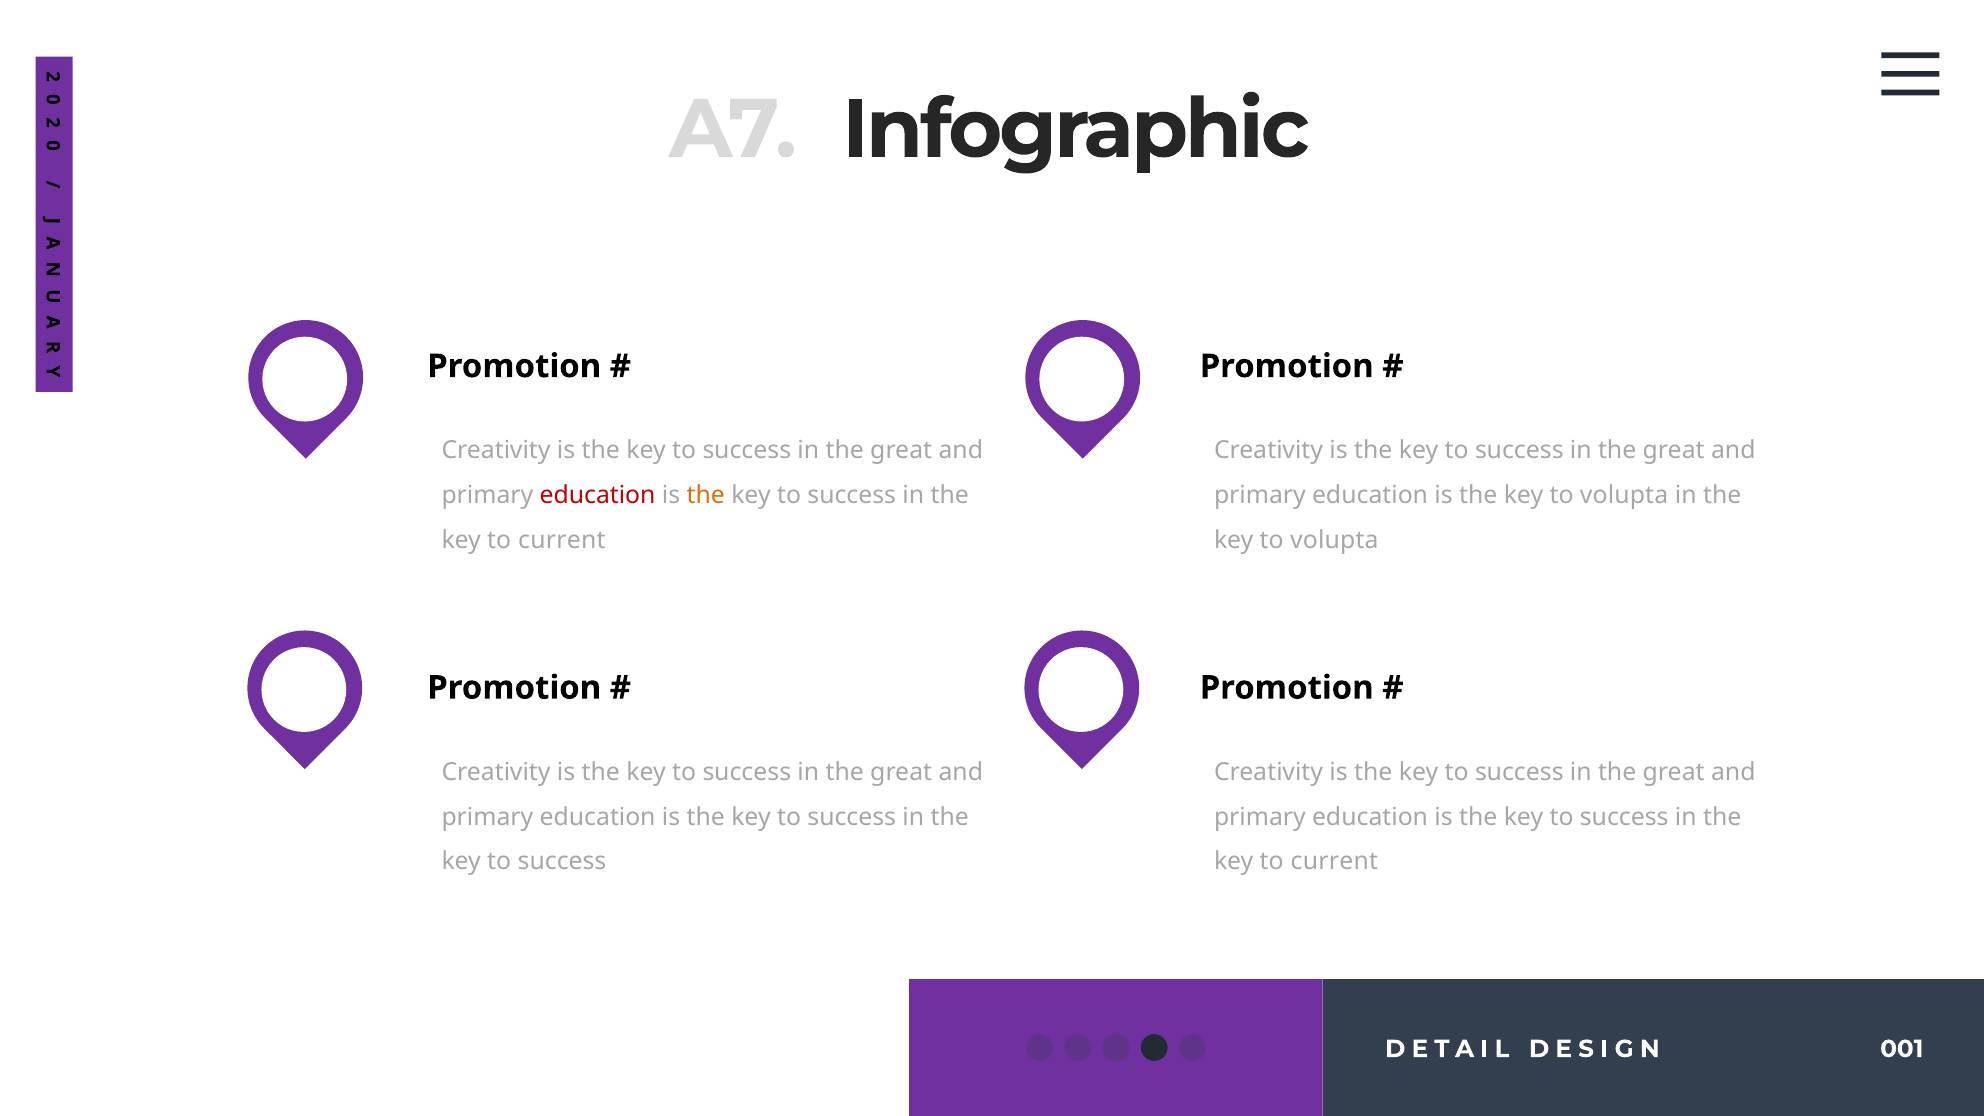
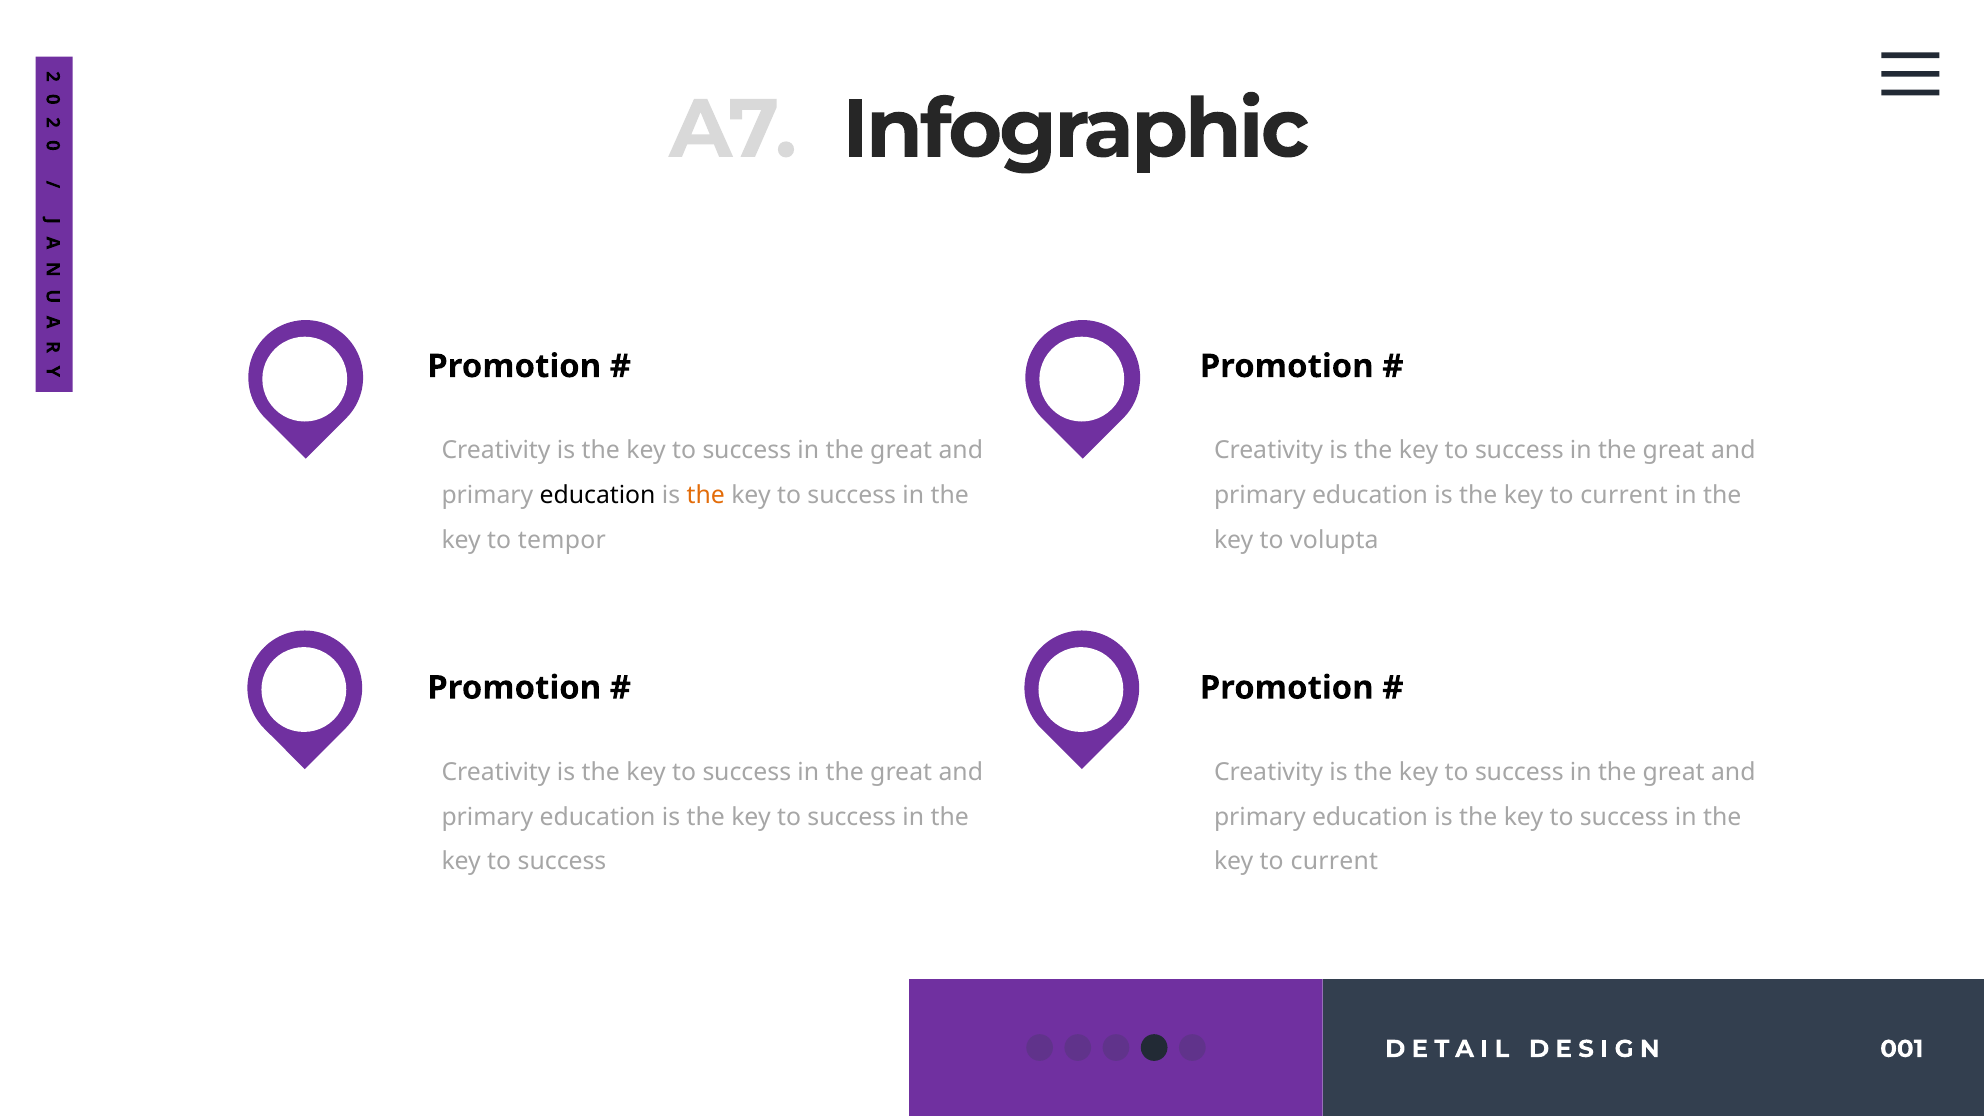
education colour: red -> black (598, 495)
volupta: volupta -> current (1624, 495)
current: current -> tempor (562, 540)
